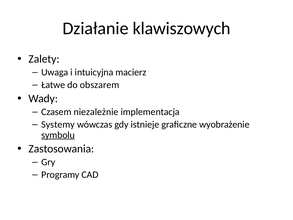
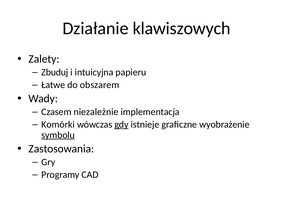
Uwaga: Uwaga -> Zbuduj (55, 72)
macierz: macierz -> papieru (131, 72)
Systemy: Systemy -> Komórki (58, 124)
gdy underline: none -> present (121, 124)
